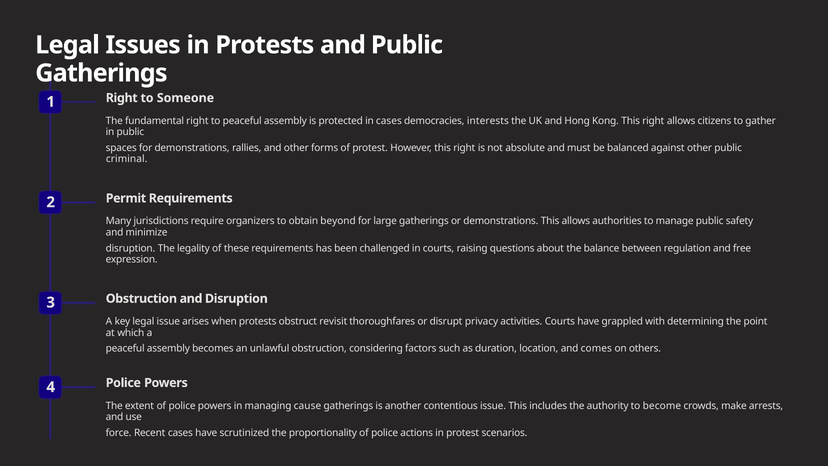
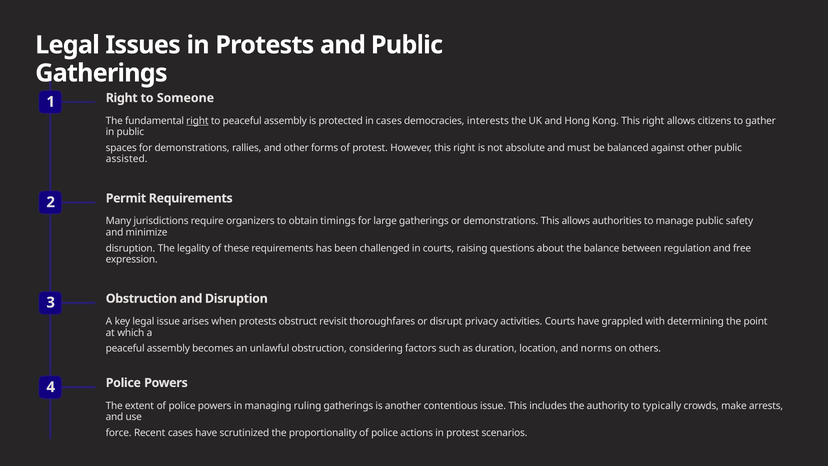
right underline: none -> present (197, 121)
criminal: criminal -> assisted (127, 159)
beyond: beyond -> timings (338, 221)
comes: comes -> norms (596, 348)
cause: cause -> ruling (308, 405)
become: become -> typically (662, 405)
